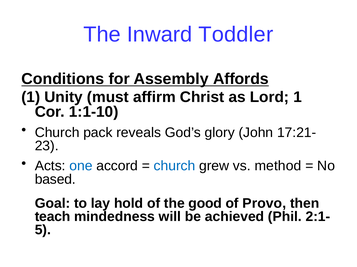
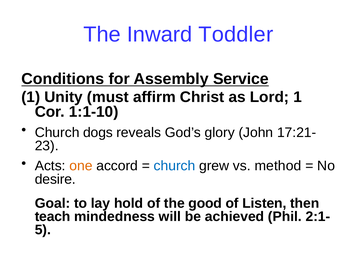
Affords: Affords -> Service (241, 79)
pack: pack -> dogs (98, 133)
one colour: blue -> orange (81, 166)
based: based -> desire (55, 180)
Provo: Provo -> Listen (264, 204)
